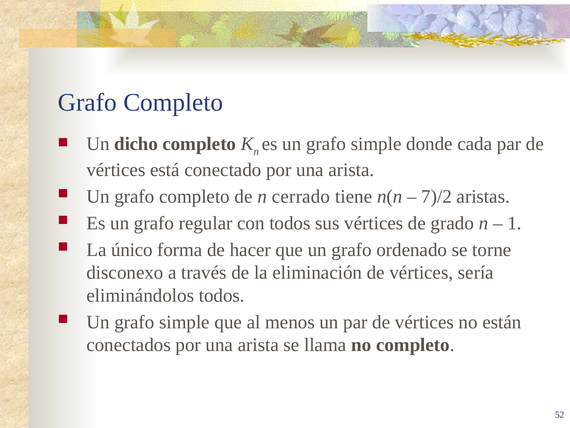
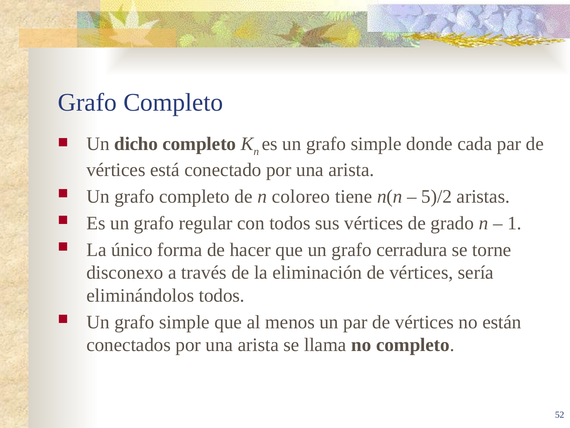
cerrado: cerrado -> coloreo (301, 196)
7)/2: 7)/2 -> 5)/2 (437, 196)
ordenado: ordenado -> cerradura (412, 250)
